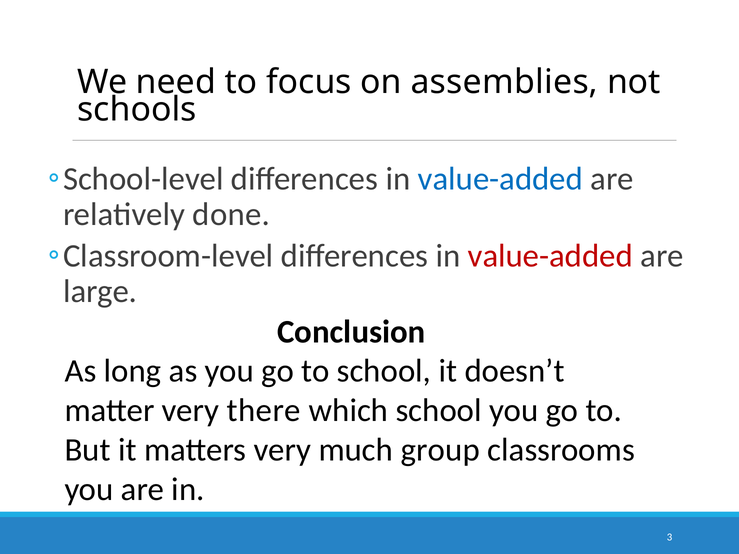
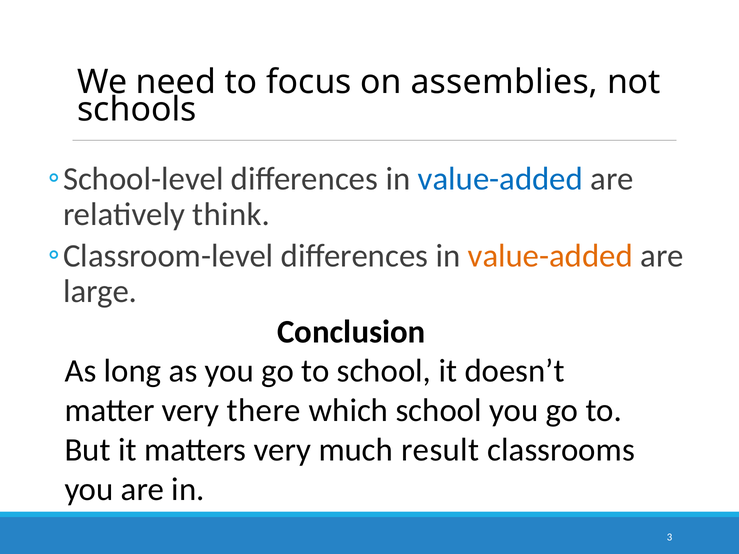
done: done -> think (231, 214)
value-added colour: red -> orange (550, 256)
group: group -> result (440, 450)
